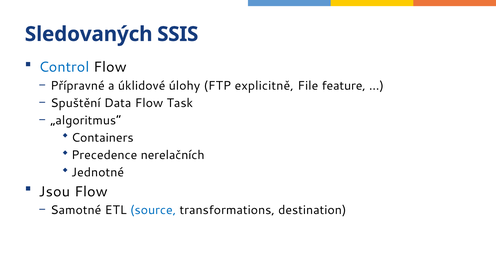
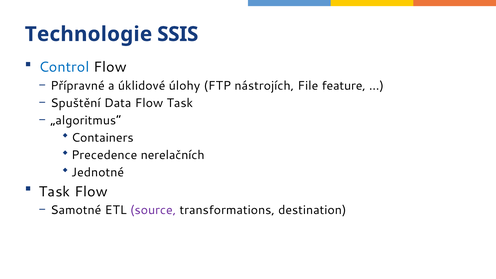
Sledovaných: Sledovaných -> Technologie (88, 34)
explicitně: explicitně -> nástrojích (264, 86)
Jsou: Jsou -> Task (55, 192)
source colour: blue -> purple (153, 210)
